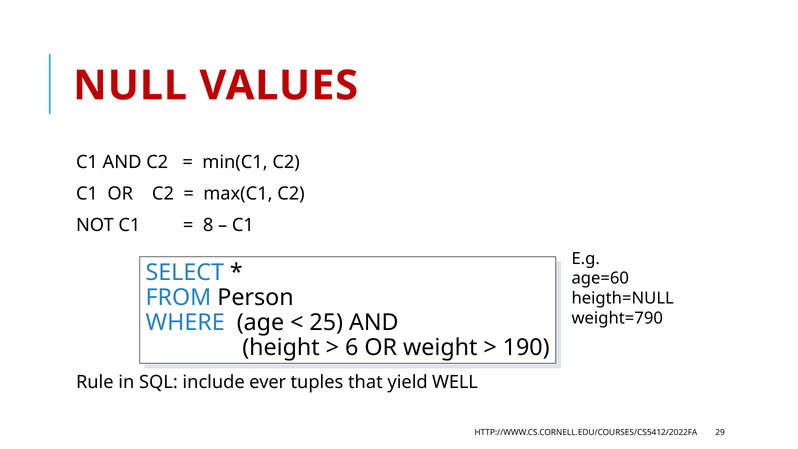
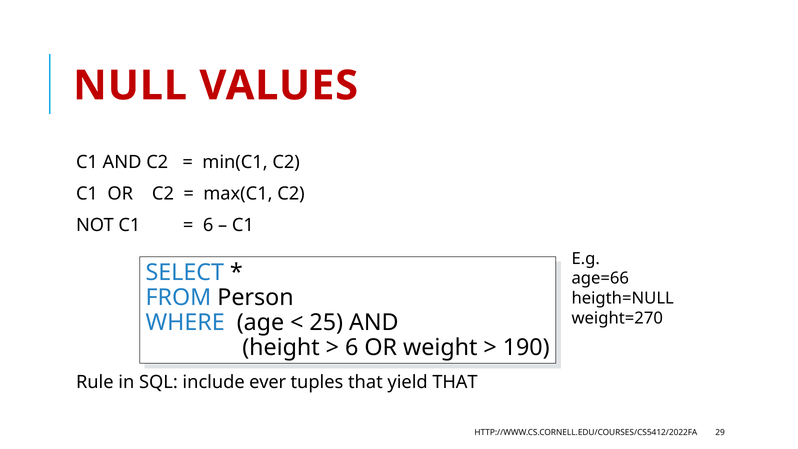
8: 8 -> 6 (208, 225)
age=60: age=60 -> age=66 (600, 278)
weight=790: weight=790 -> weight=270 (617, 318)
yield WELL: WELL -> THAT (455, 382)
